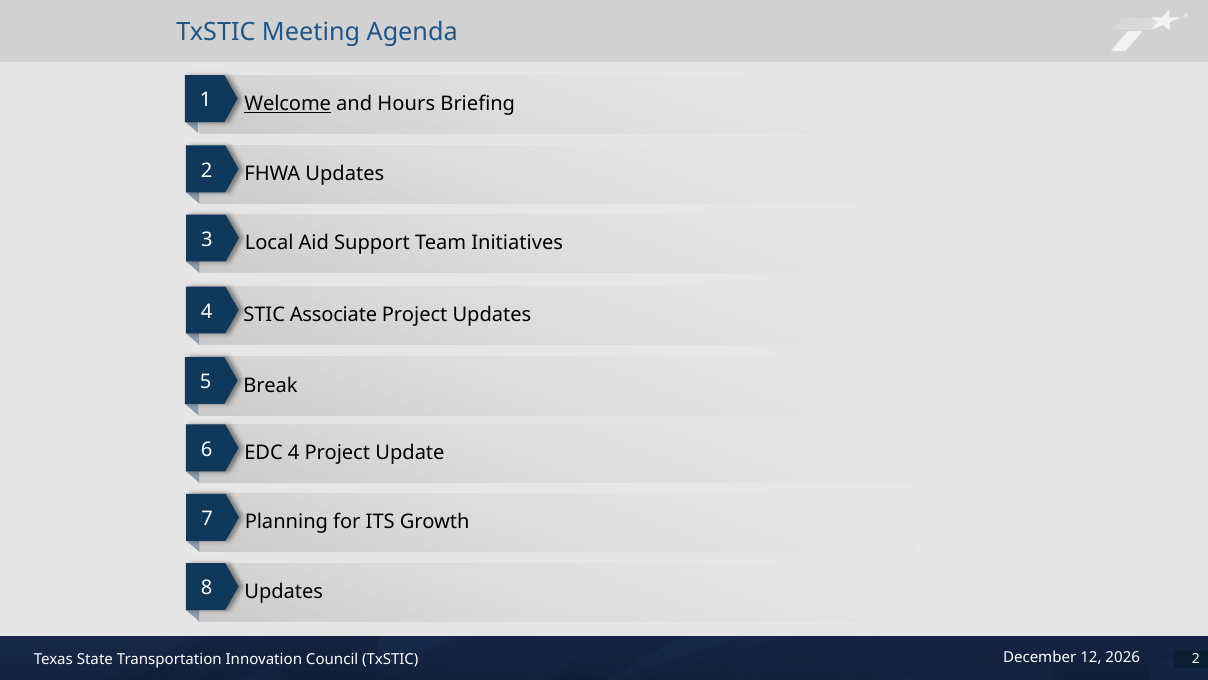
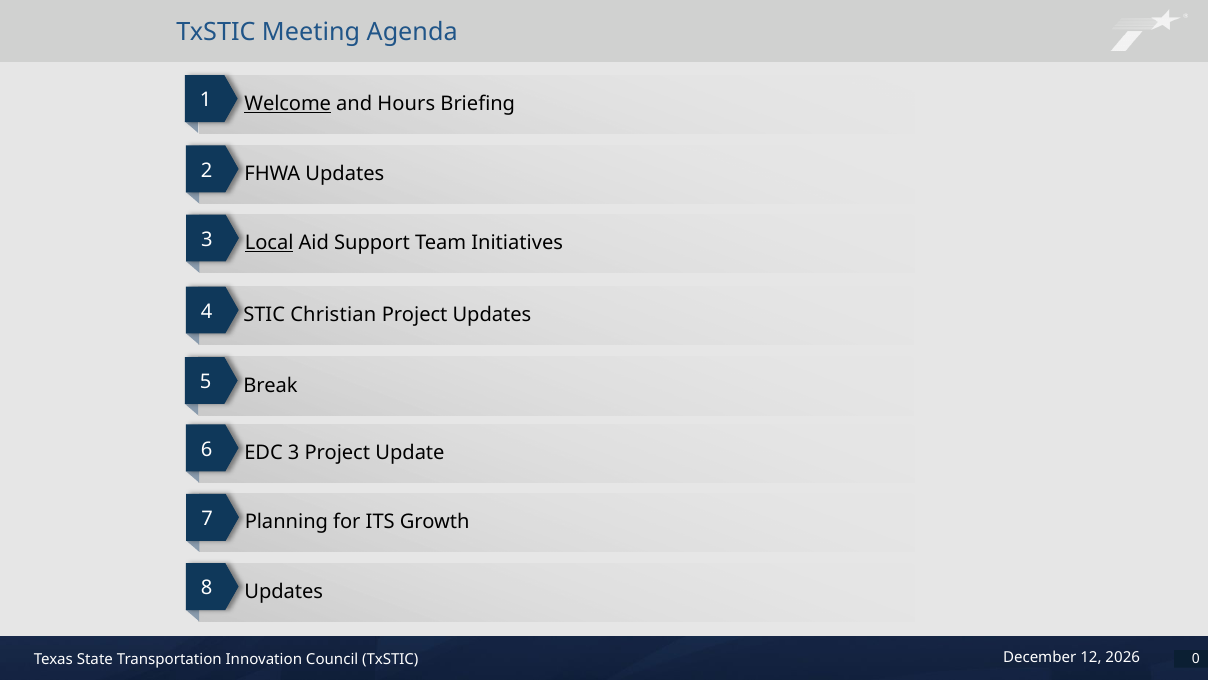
Local underline: none -> present (269, 243)
Associate: Associate -> Christian (333, 315)
EDC 4: 4 -> 3 (294, 452)
2: 2 -> 0 (1196, 658)
